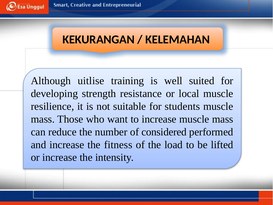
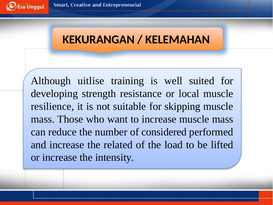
students: students -> skipping (182, 106)
fitness: fitness -> related (118, 145)
